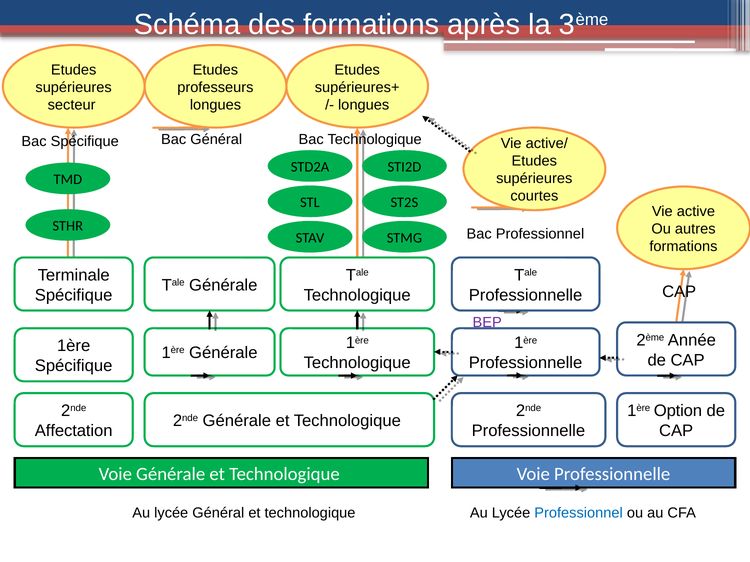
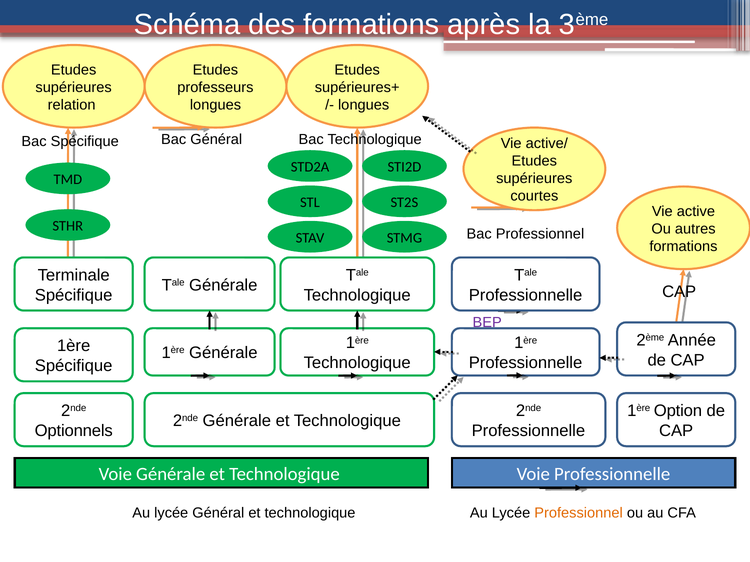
secteur: secteur -> relation (72, 105)
Affectation: Affectation -> Optionnels (74, 431)
Professionnel colour: blue -> orange (579, 513)
